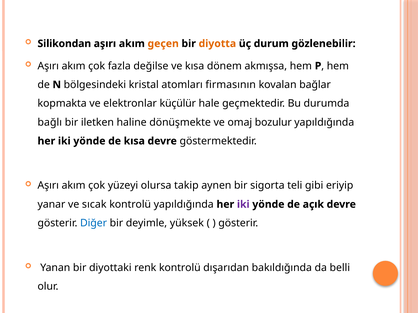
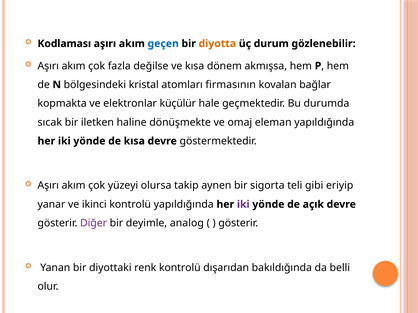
Silikondan: Silikondan -> Kodlaması (64, 44)
geçen colour: orange -> blue (163, 44)
bağlı: bağlı -> sıcak (50, 122)
bozulur: bozulur -> eleman (273, 122)
sıcak: sıcak -> ikinci (94, 205)
Diğer colour: blue -> purple (94, 223)
yüksek: yüksek -> analog (187, 223)
